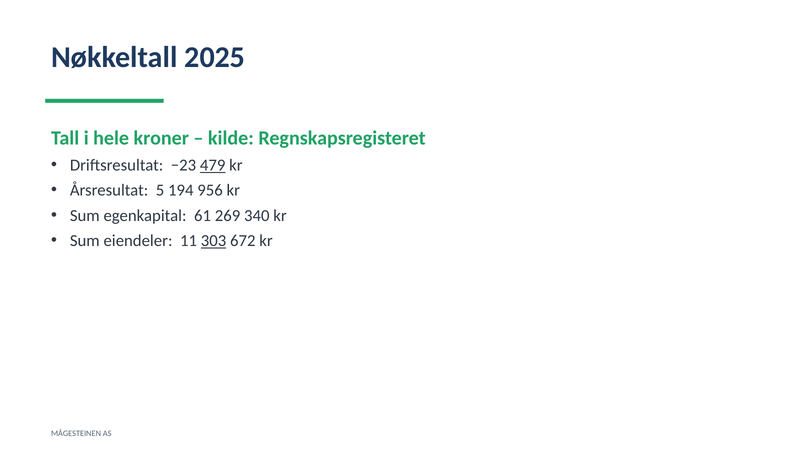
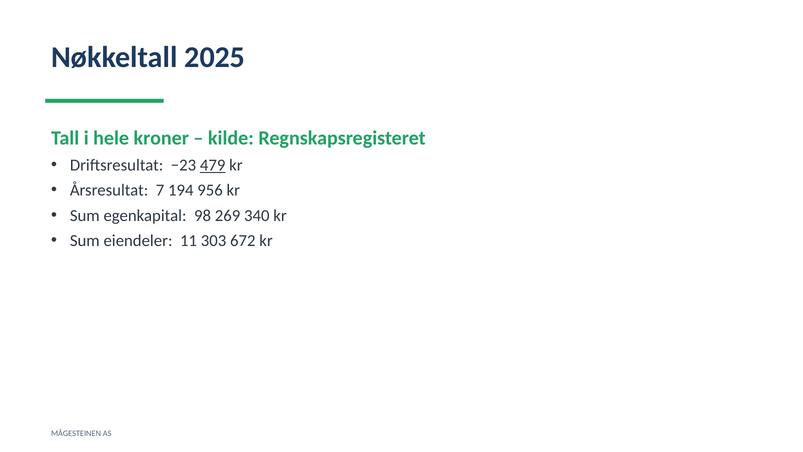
5: 5 -> 7 (160, 190)
61: 61 -> 98 (203, 215)
303 underline: present -> none (214, 240)
